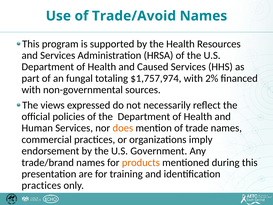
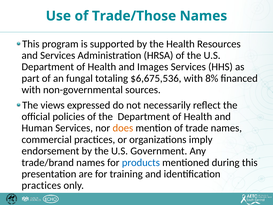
Trade/Avoid: Trade/Avoid -> Trade/Those (134, 16)
Caused: Caused -> Images (153, 67)
$1,757,974: $1,757,974 -> $6,675,536 (156, 78)
2%: 2% -> 8% (212, 78)
products colour: orange -> blue (141, 162)
